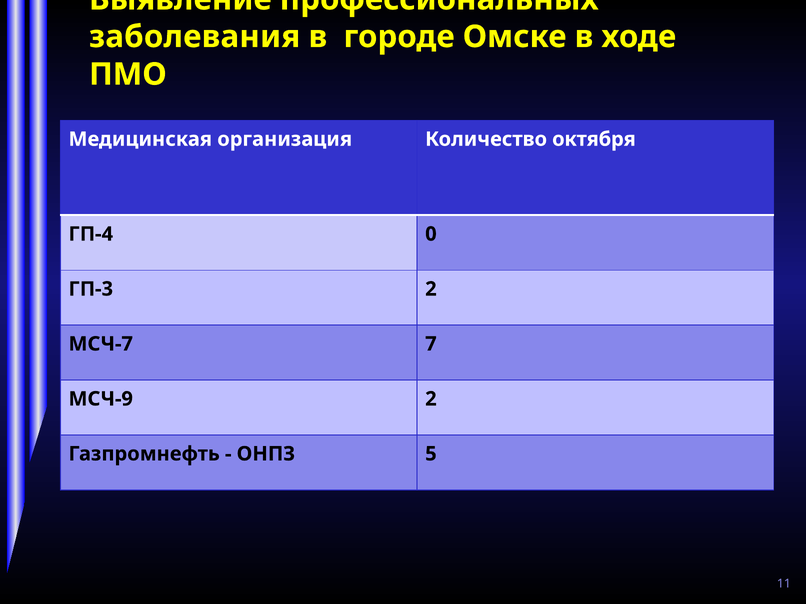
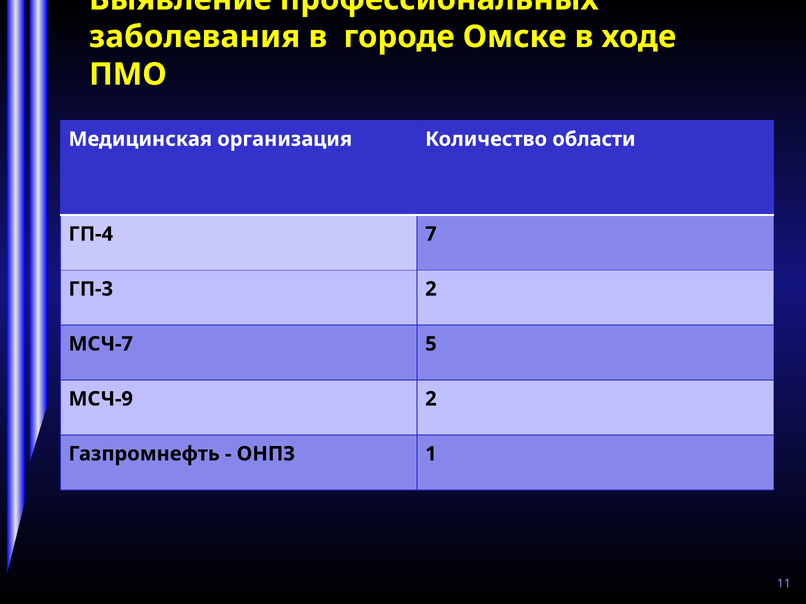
октября: октября -> области (594, 139)
0: 0 -> 7 (431, 234)
7: 7 -> 5 (431, 344)
5: 5 -> 1 (431, 454)
